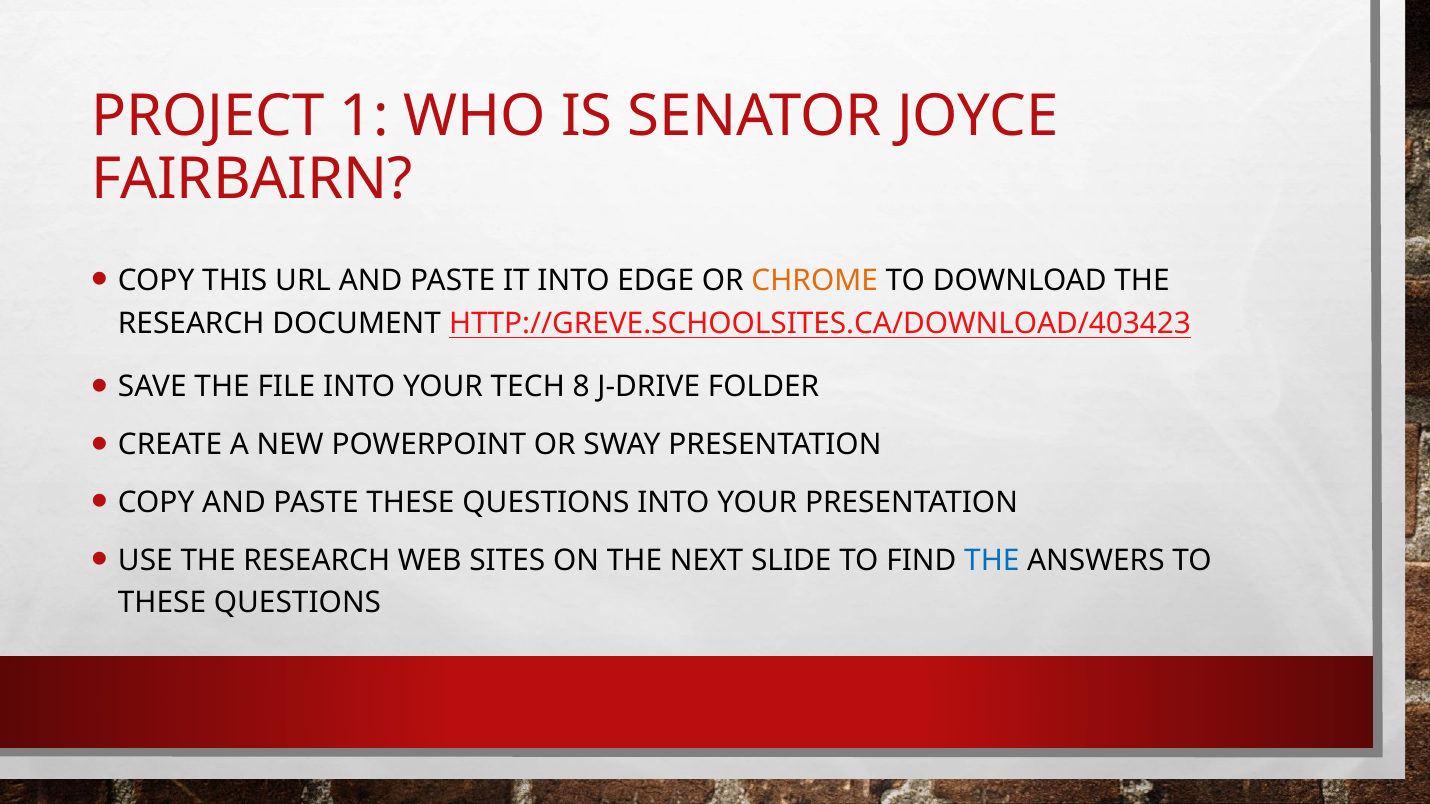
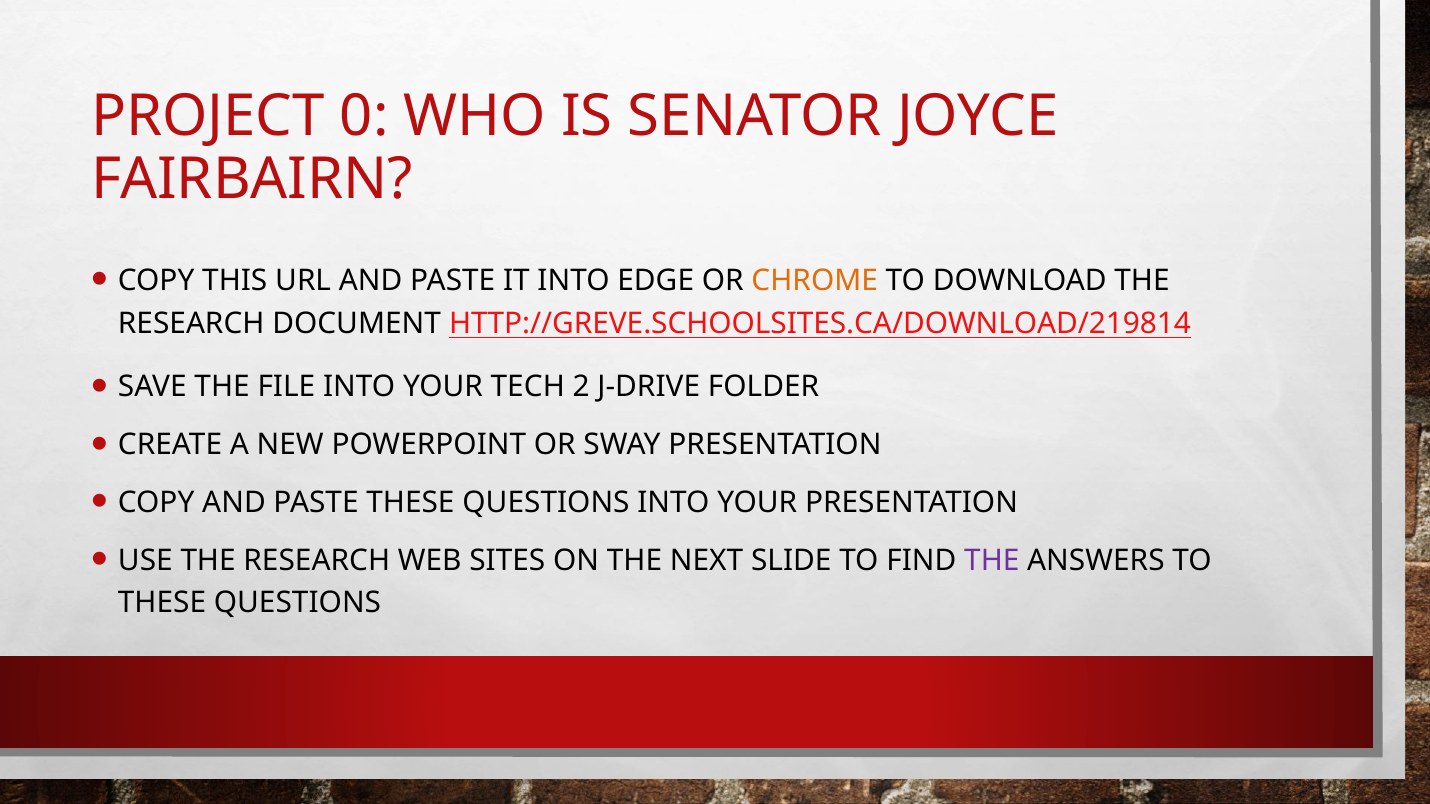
1: 1 -> 0 (364, 117)
HTTP://GREVE.SCHOOLSITES.CA/DOWNLOAD/403423: HTTP://GREVE.SCHOOLSITES.CA/DOWNLOAD/403423 -> HTTP://GREVE.SCHOOLSITES.CA/DOWNLOAD/219814 (820, 324)
8: 8 -> 2 (581, 387)
THE colour: blue -> purple (992, 560)
